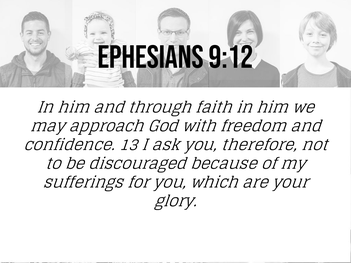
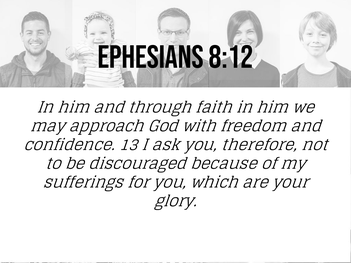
9:12: 9:12 -> 8:12 (231, 57)
